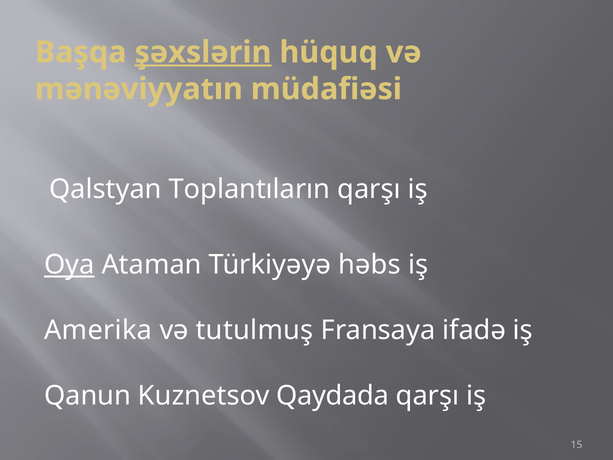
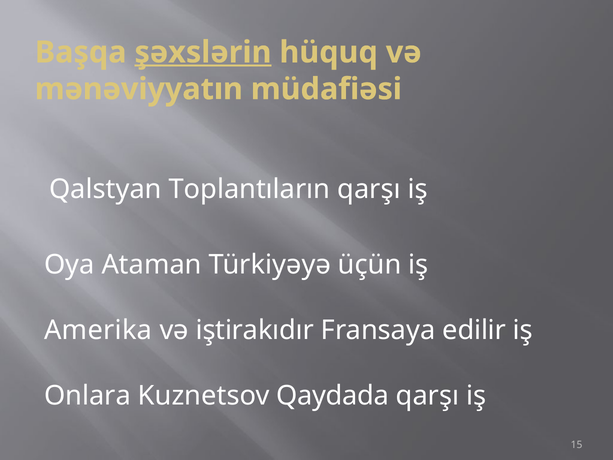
Oya underline: present -> none (69, 265)
həbs: həbs -> üçün (370, 265)
tutulmuş: tutulmuş -> iştirakıdır (255, 330)
ifadə: ifadə -> edilir (474, 330)
Qanun: Qanun -> Onlara (87, 395)
